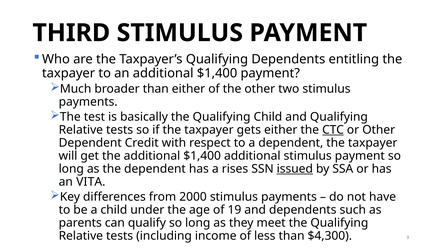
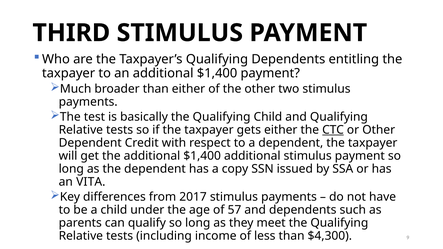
rises: rises -> copy (235, 169)
issued underline: present -> none (295, 169)
2000: 2000 -> 2017 (193, 197)
19: 19 -> 57 (234, 210)
